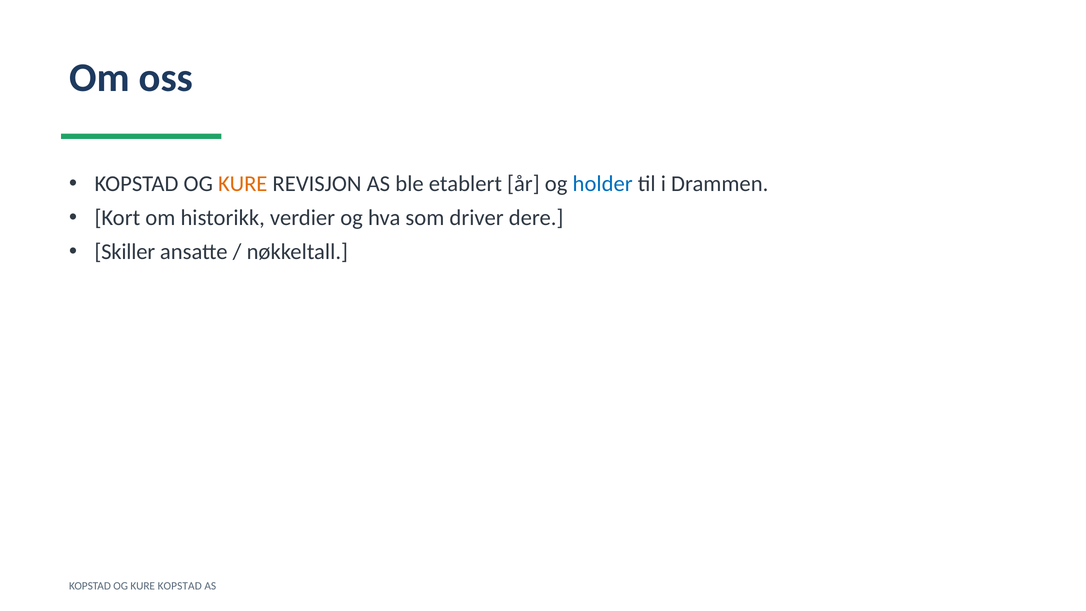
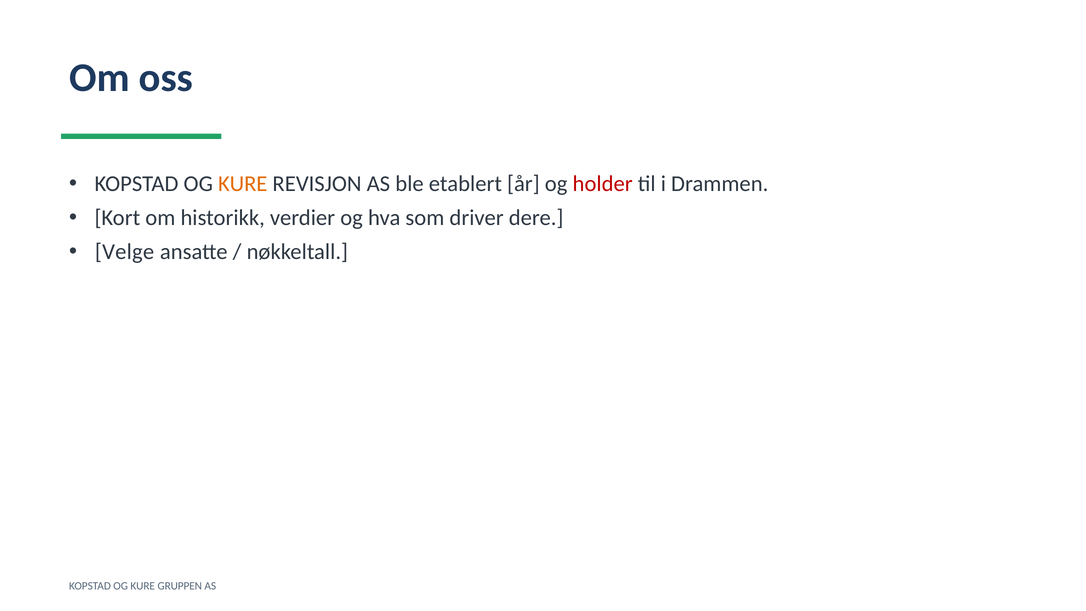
holder colour: blue -> red (603, 184)
Skiller: Skiller -> Velge (125, 252)
KURE KOPSTAD: KOPSTAD -> GRUPPEN (180, 586)
